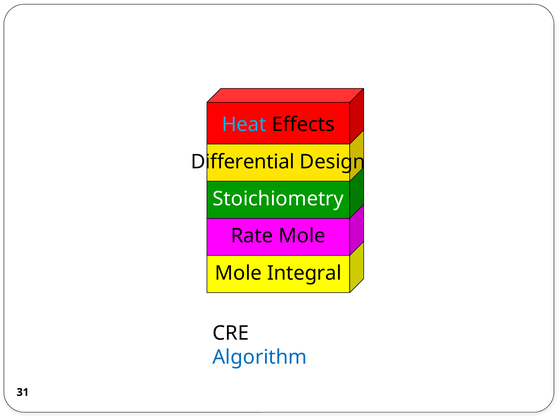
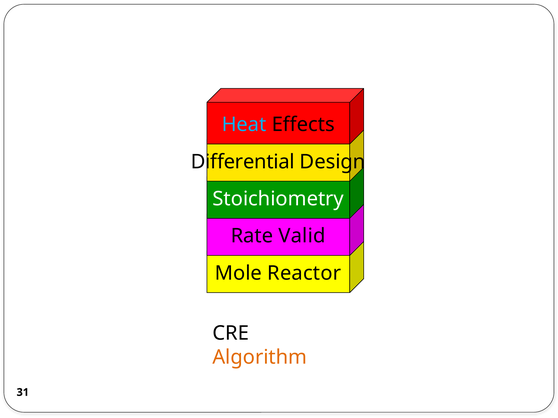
Rate Mole: Mole -> Valid (302, 236)
Integral: Integral -> Reactor (304, 273)
Algorithm colour: blue -> orange (260, 358)
